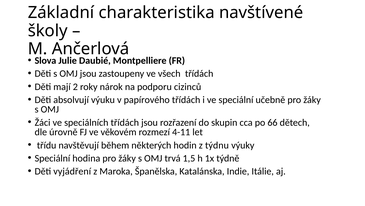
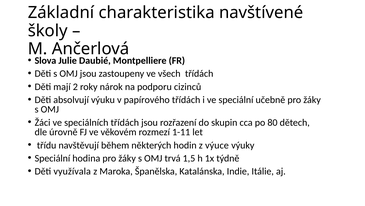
66: 66 -> 80 (272, 122)
4-11: 4-11 -> 1-11 (181, 132)
týdnu: týdnu -> výuce (217, 145)
vyjádření: vyjádření -> využívala (72, 171)
